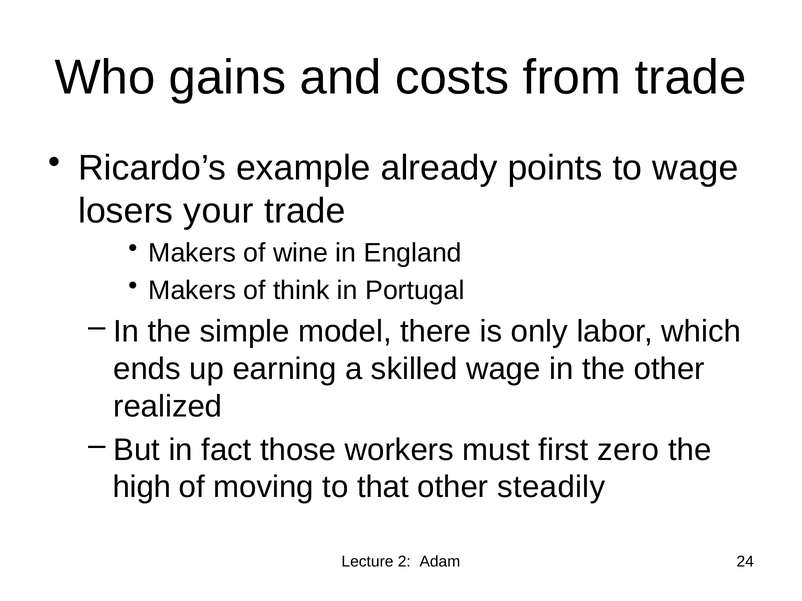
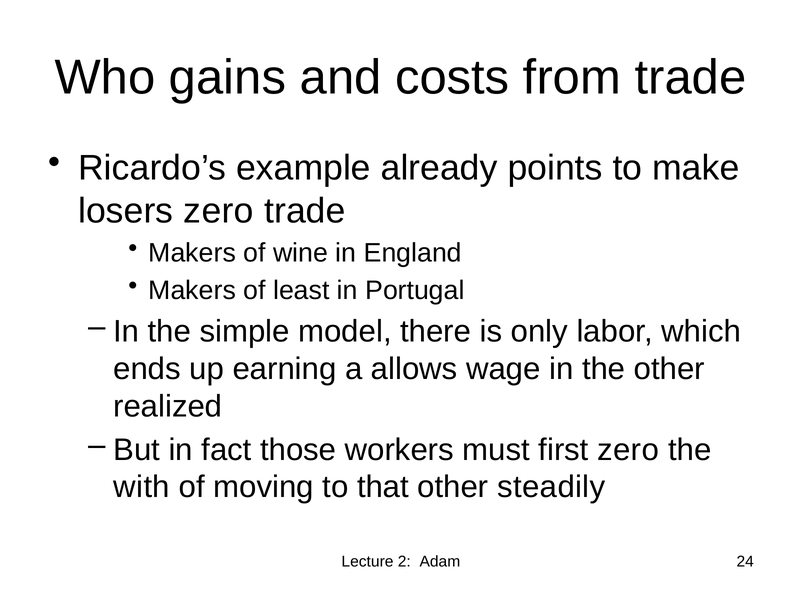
to wage: wage -> make (696, 168)
losers your: your -> zero (219, 211)
think: think -> least (301, 291)
skilled: skilled -> allows (414, 369)
high: high -> with (142, 488)
